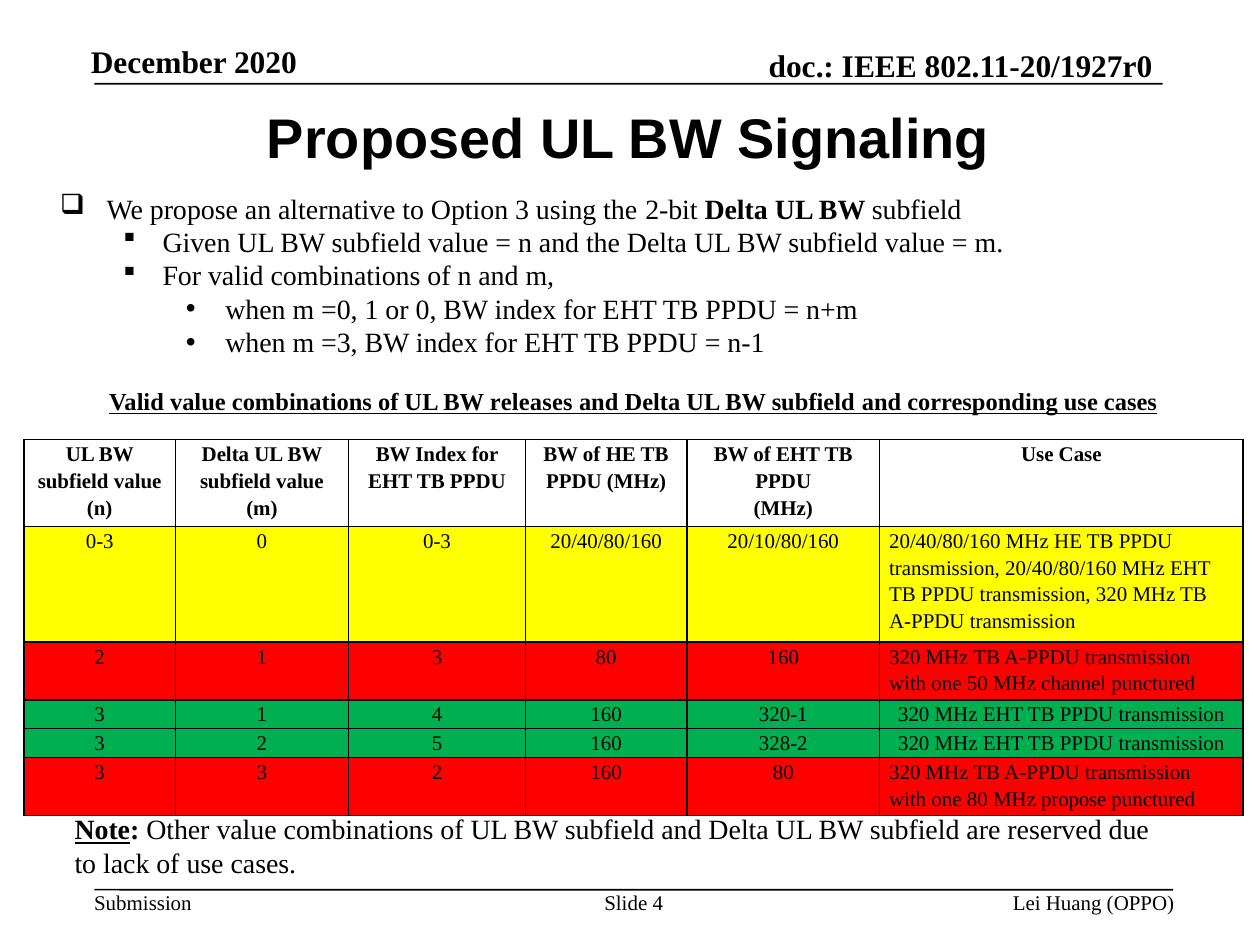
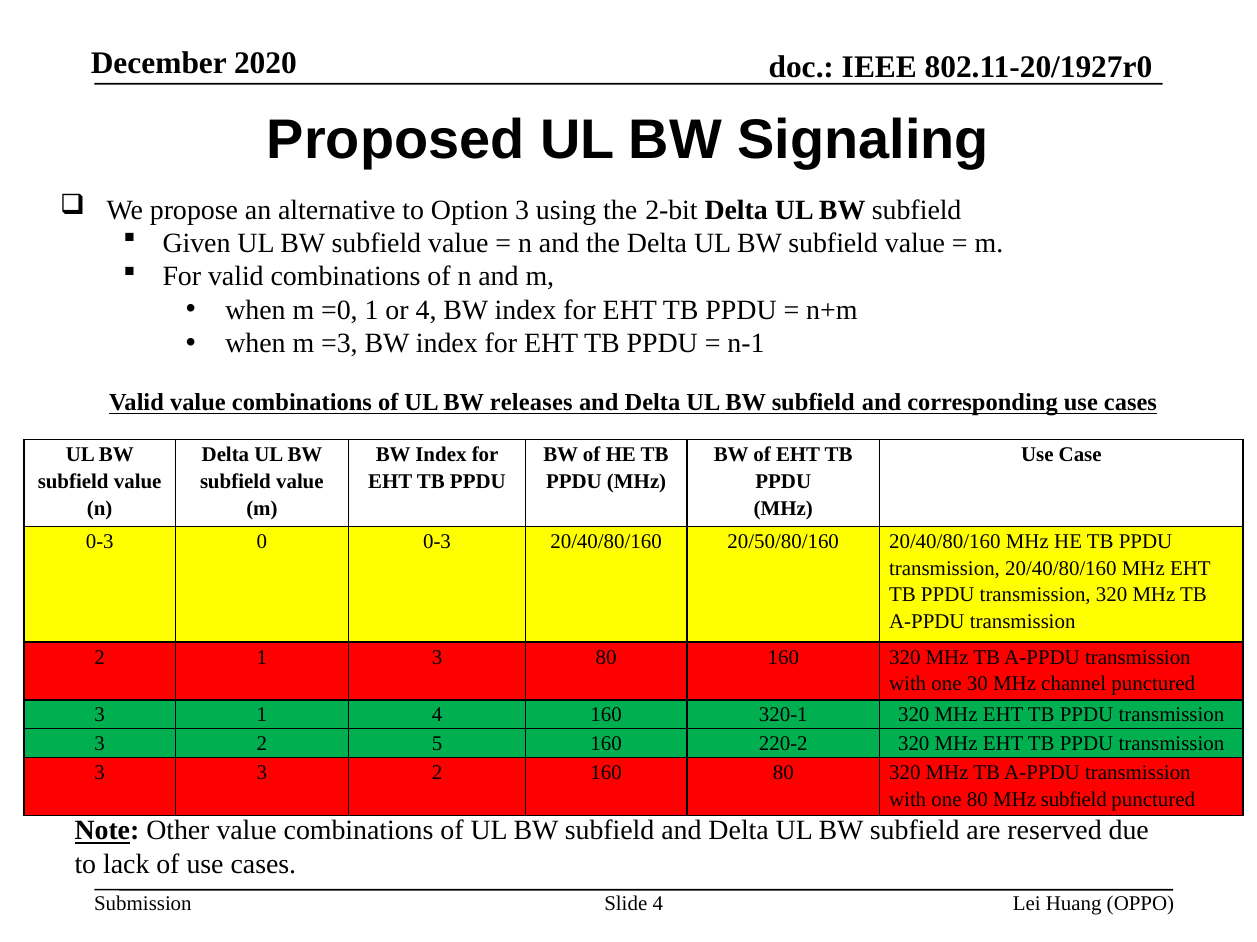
or 0: 0 -> 4 (426, 310)
20/10/80/160: 20/10/80/160 -> 20/50/80/160 (783, 542)
50: 50 -> 30 (977, 684)
328-2: 328-2 -> 220-2 (783, 745)
MHz propose: propose -> subfield (1074, 800)
